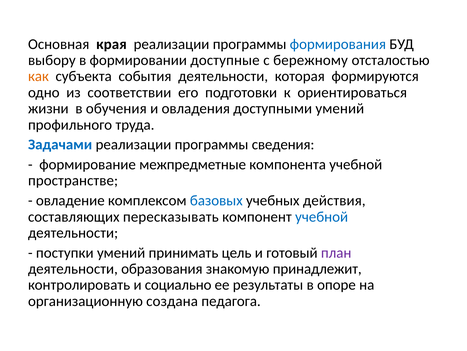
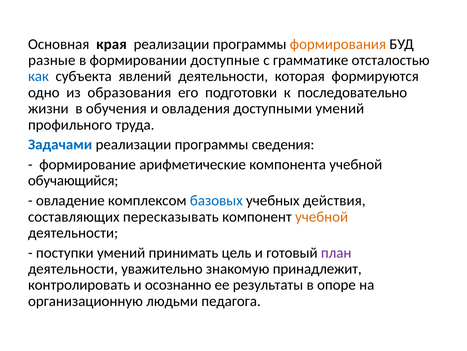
формирования colour: blue -> orange (338, 44)
выбору: выбору -> разные (52, 60)
бережному: бережному -> грамматике (311, 60)
как colour: orange -> blue (38, 76)
события: события -> явлений (145, 76)
соответствии: соответствии -> образования (129, 92)
ориентироваться: ориентироваться -> последовательно (352, 92)
межпредметные: межпредметные -> арифметические (193, 164)
пространстве: пространстве -> обучающийся (73, 180)
учебной colour: blue -> orange (322, 216)
образования: образования -> уважительно (162, 268)
социально: социально -> осознанно (178, 284)
создана: создана -> людьми (172, 301)
